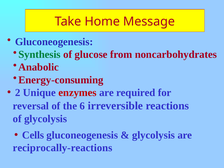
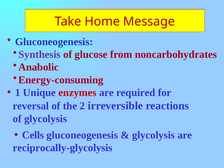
Synthesis colour: green -> purple (39, 54)
2: 2 -> 1 (18, 93)
6: 6 -> 2 (82, 106)
reciprocally-reactions: reciprocally-reactions -> reciprocally-glycolysis (63, 148)
